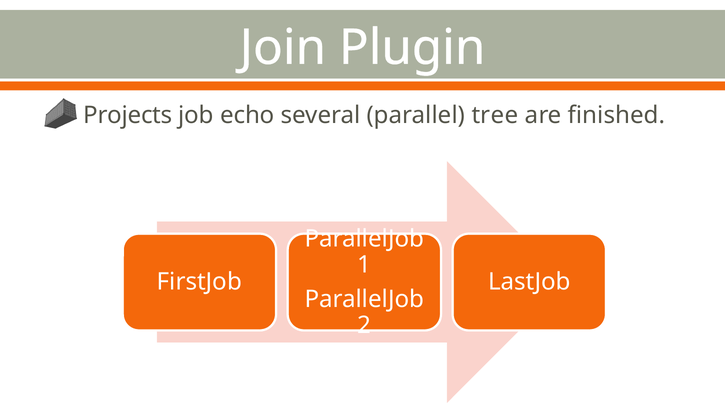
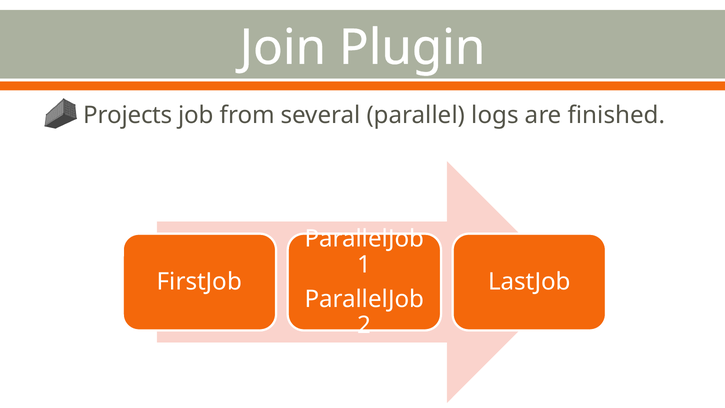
echo: echo -> from (247, 115)
tree: tree -> logs (495, 115)
